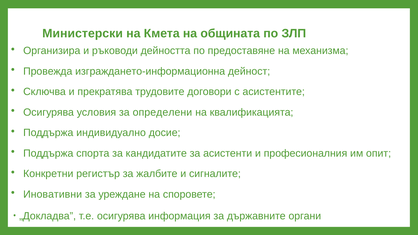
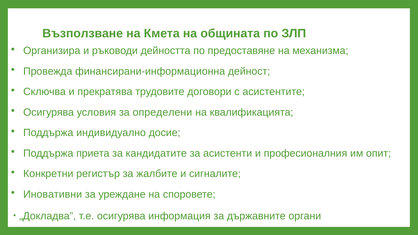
Министерски: Министерски -> Възползване (83, 33)
изграждането-информационна: изграждането-информационна -> финансирани-информационна (150, 71)
спорта: спорта -> приета (93, 153)
